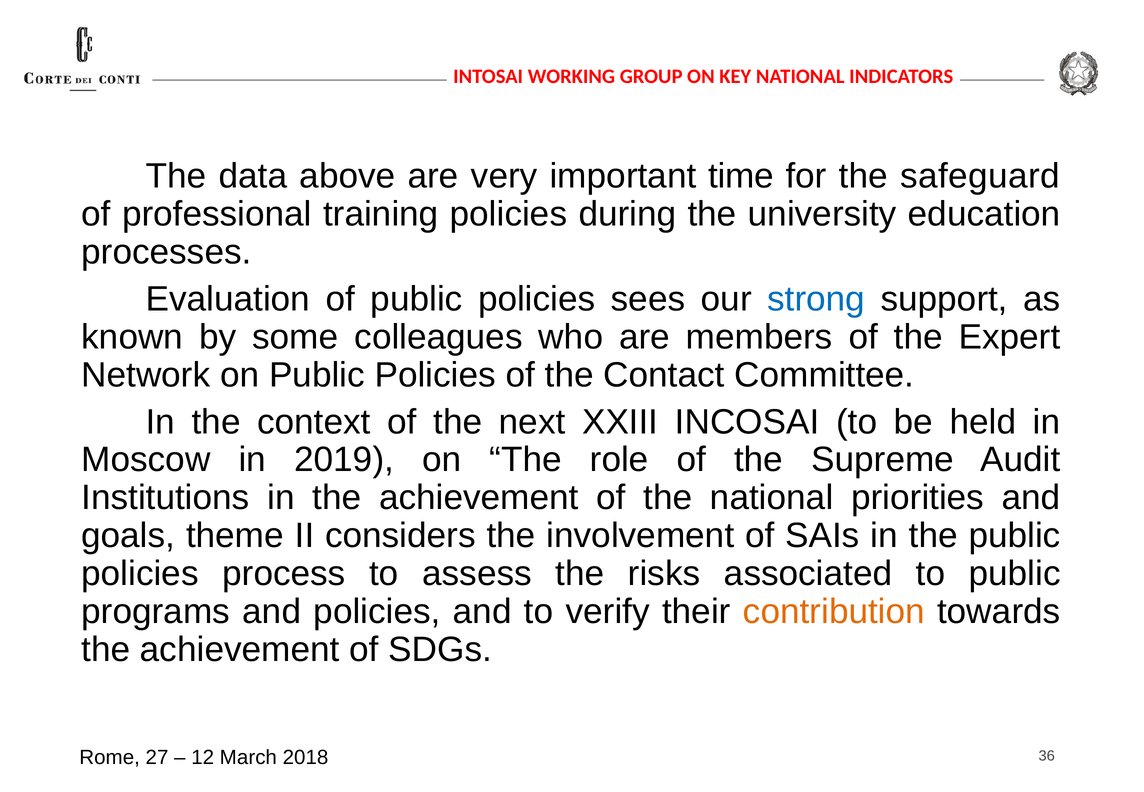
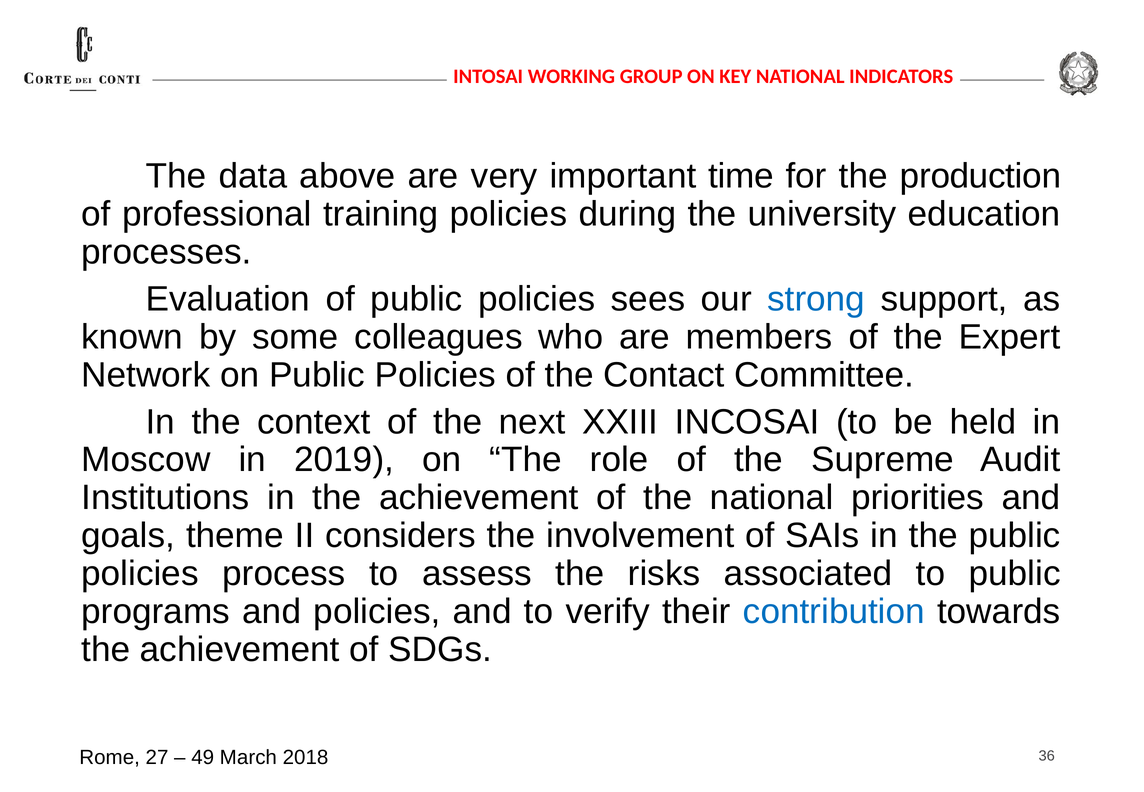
safeguard: safeguard -> production (981, 176)
contribution colour: orange -> blue (834, 612)
12: 12 -> 49 (203, 758)
